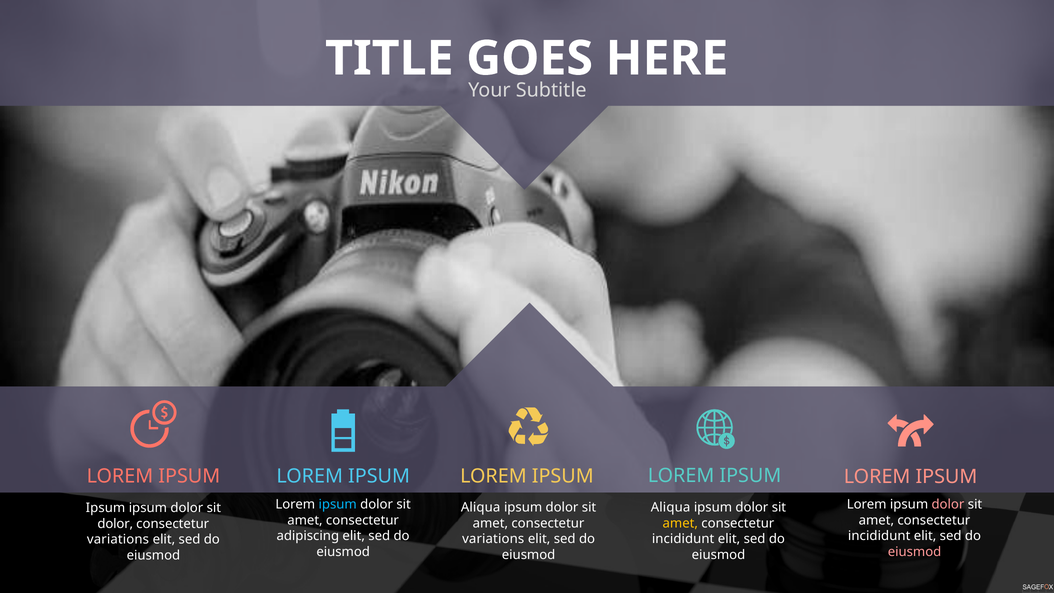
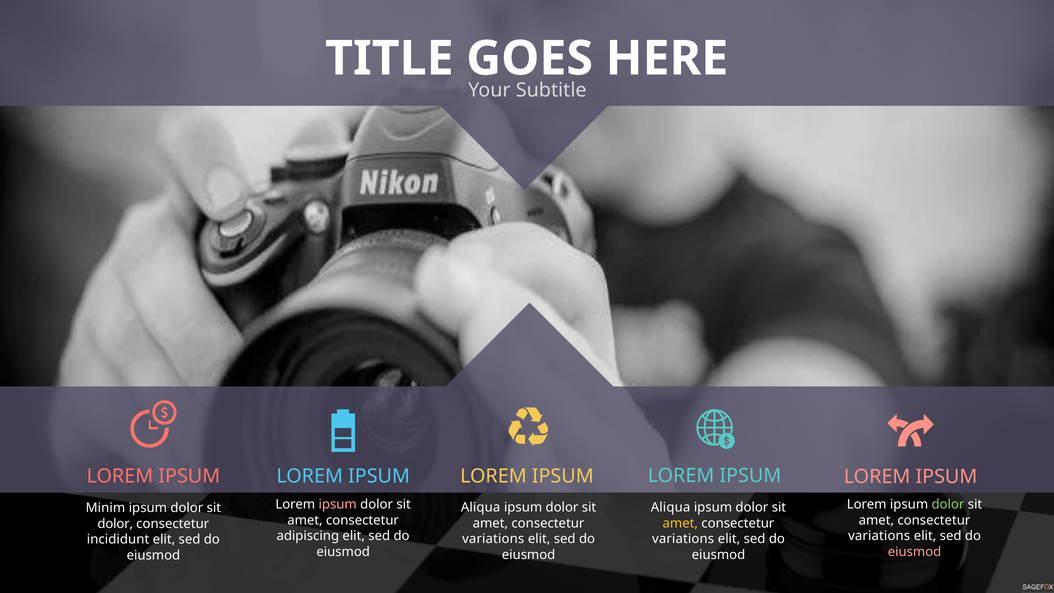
ipsum colour: light blue -> pink (338, 504)
dolor colour: pink -> light green (948, 504)
Ipsum: Ipsum -> Minim (105, 508)
incididunt: incididunt -> variations (879, 536)
incididunt: incididunt -> variations (683, 539)
variations: variations -> incididunt (118, 539)
